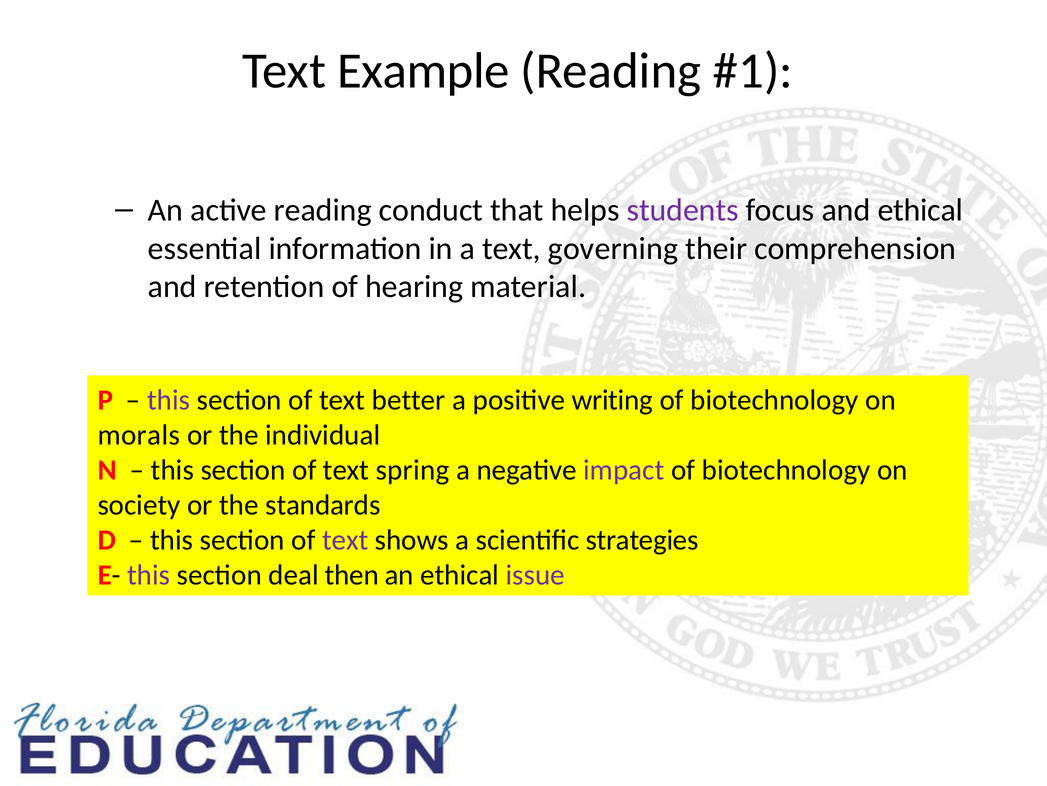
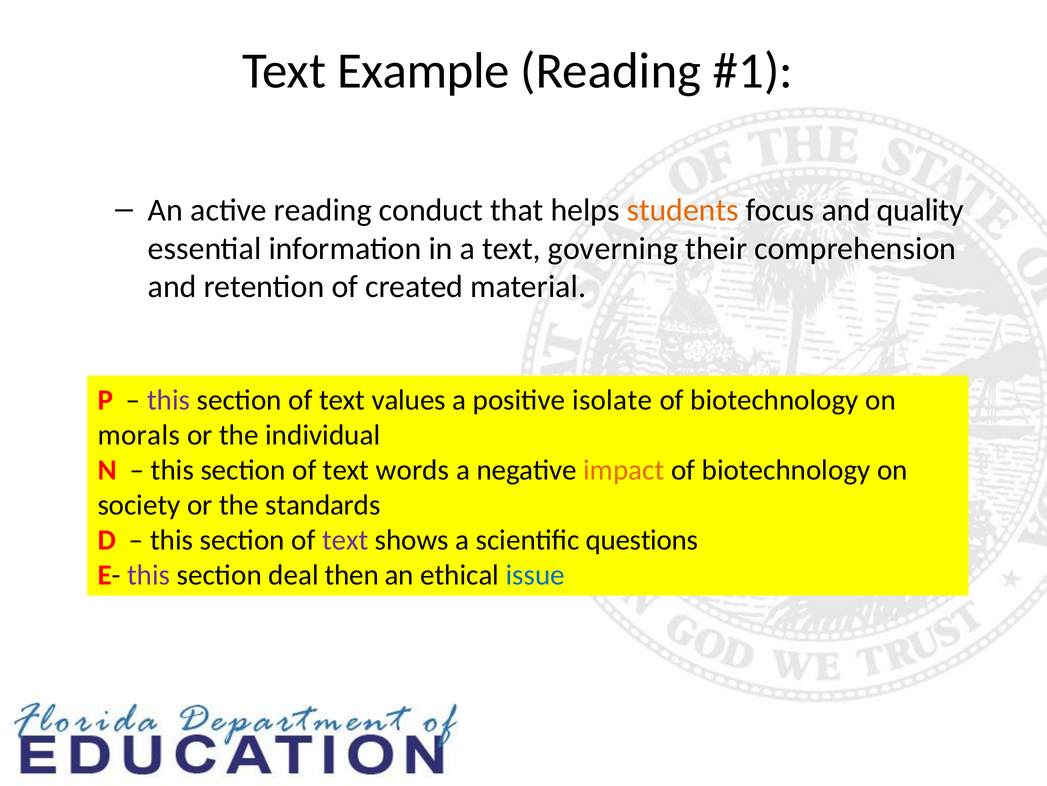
students colour: purple -> orange (683, 210)
and ethical: ethical -> quality (920, 210)
hearing: hearing -> created (414, 287)
better: better -> values (409, 400)
writing: writing -> isolate (612, 400)
spring: spring -> words (412, 470)
impact colour: purple -> orange (624, 470)
strategies: strategies -> questions (642, 539)
issue colour: purple -> blue (535, 574)
